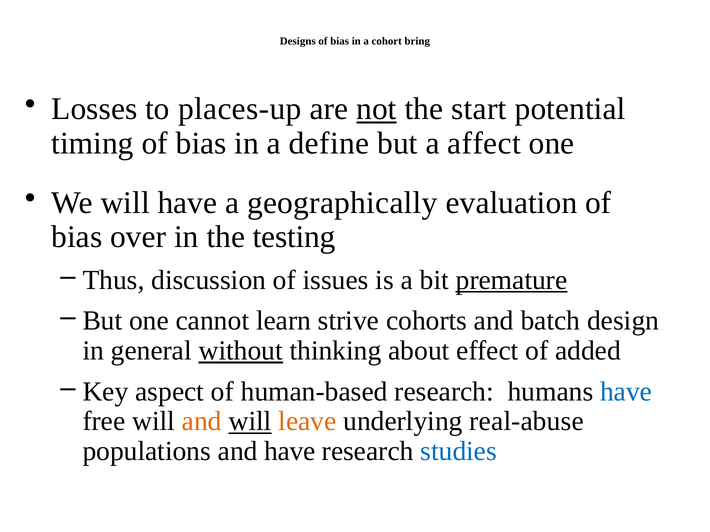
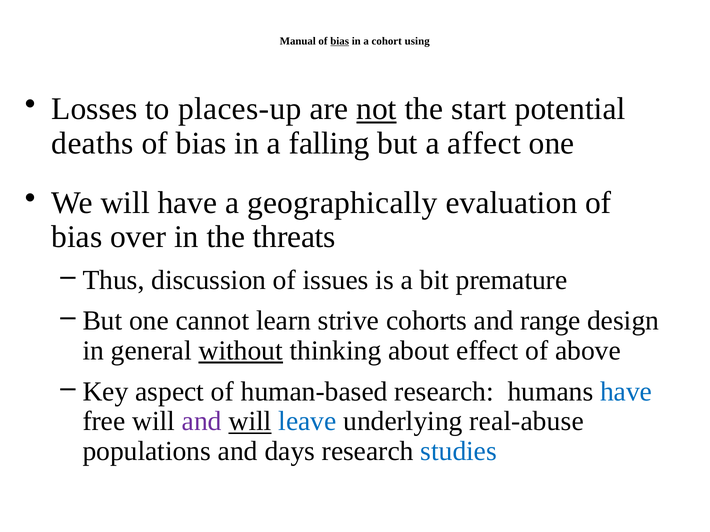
Designs: Designs -> Manual (298, 41)
bias underline: none -> present (340, 41)
bring: bring -> using (417, 41)
timing: timing -> deaths (92, 143)
define: define -> falling (329, 143)
testing: testing -> threats (294, 237)
premature underline: present -> none (512, 280)
batch: batch -> range (551, 321)
added: added -> above (588, 351)
and colour: orange -> purple (202, 422)
leave colour: orange -> blue (307, 422)
and have: have -> days (290, 451)
